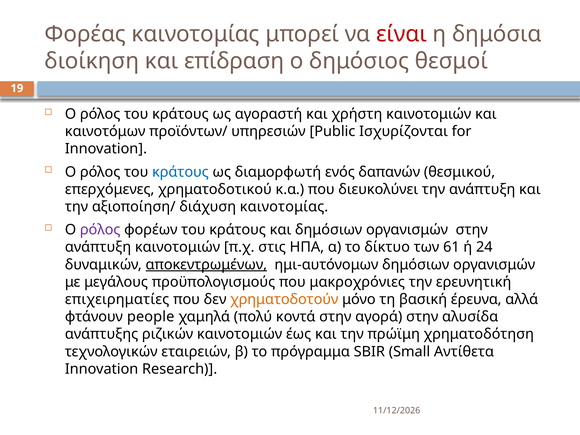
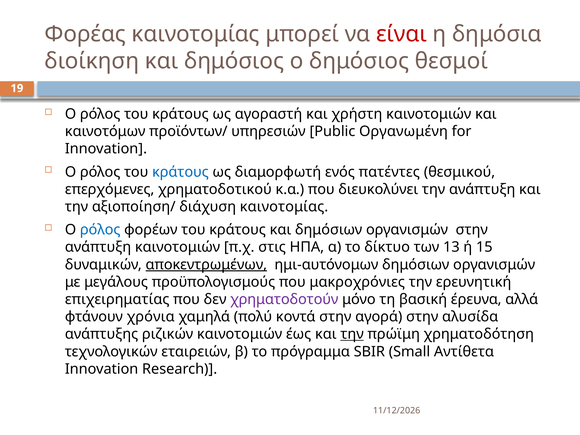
και επίδραση: επίδραση -> δημόσιος (234, 61)
Ισχυρίζονται: Ισχυρίζονται -> Οργανωμένη (403, 131)
δαπανών: δαπανών -> πατέντες (389, 172)
ρόλος colour: purple -> blue (100, 230)
61: 61 -> 13 (451, 247)
24: 24 -> 15 (484, 247)
επιχειρηματίες: επιχειρηματίες -> επιχειρηματίας (117, 299)
χρηματοδοτούν colour: orange -> purple (284, 299)
people: people -> χρόνια (151, 317)
την underline: none -> present (352, 334)
